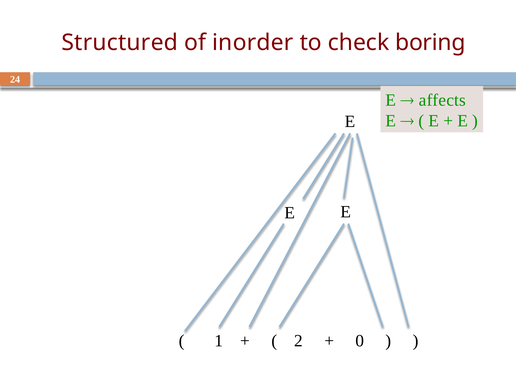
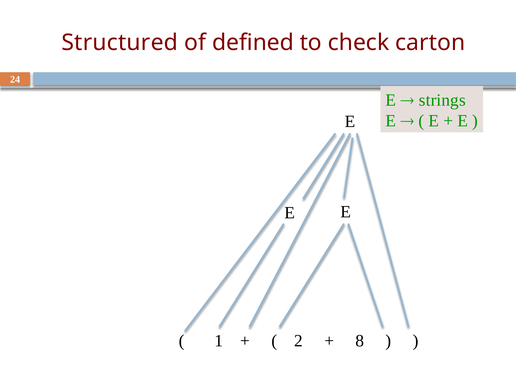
inorder: inorder -> defined (253, 42)
boring: boring -> carton (430, 42)
affects: affects -> strings (442, 100)
0: 0 -> 8 (360, 341)
